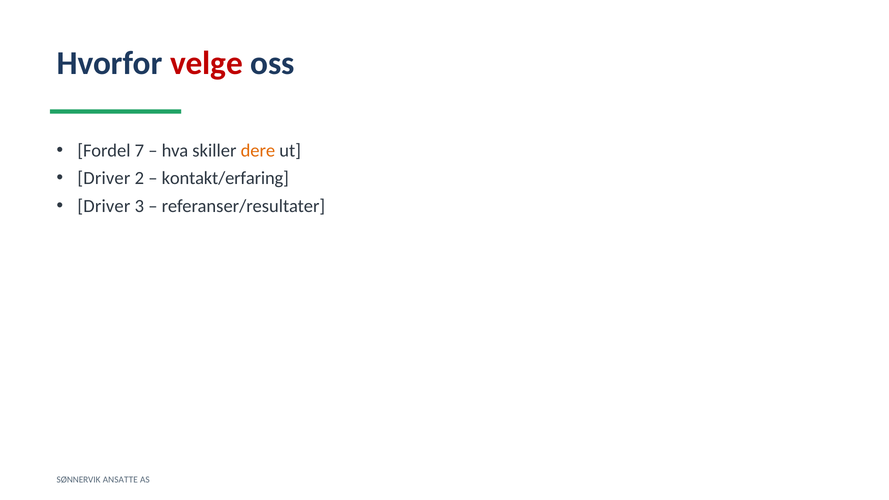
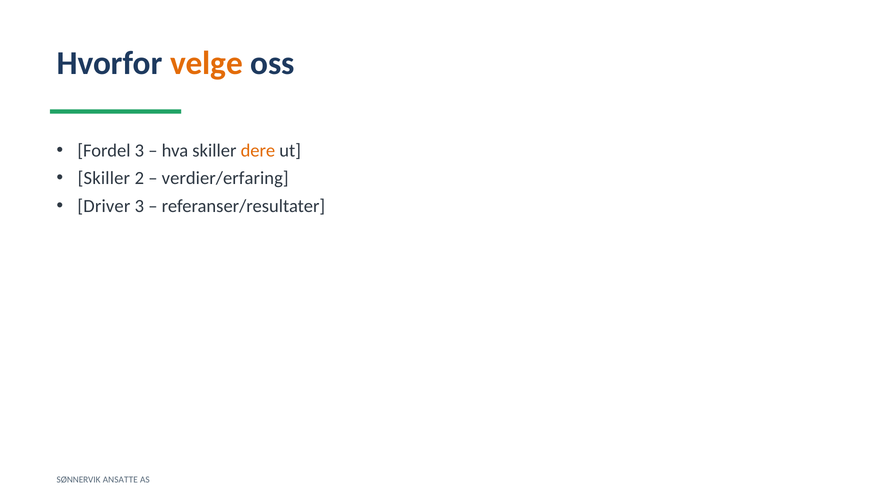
velge colour: red -> orange (206, 63)
Fordel 7: 7 -> 3 (139, 151)
Driver: Driver -> Skiller (104, 178)
kontakt/erfaring: kontakt/erfaring -> verdier/erfaring (225, 178)
